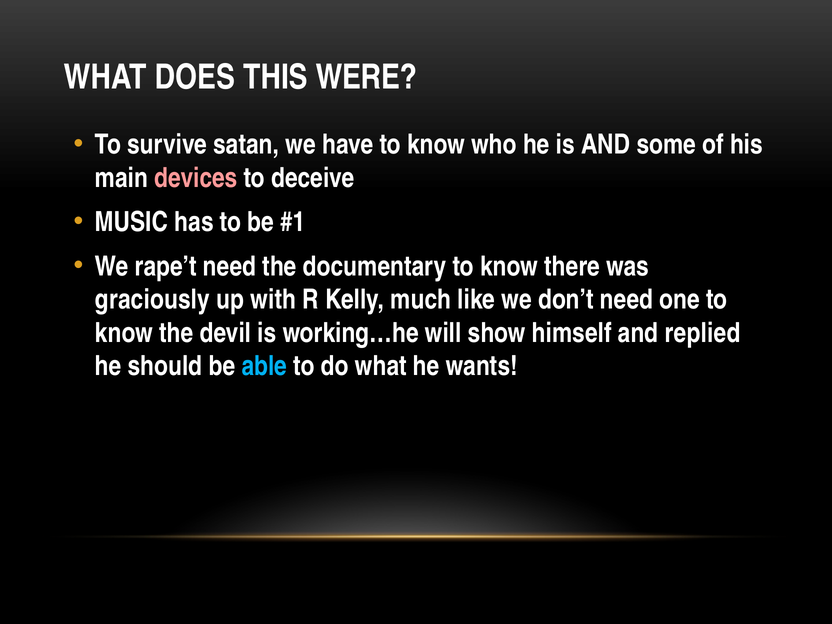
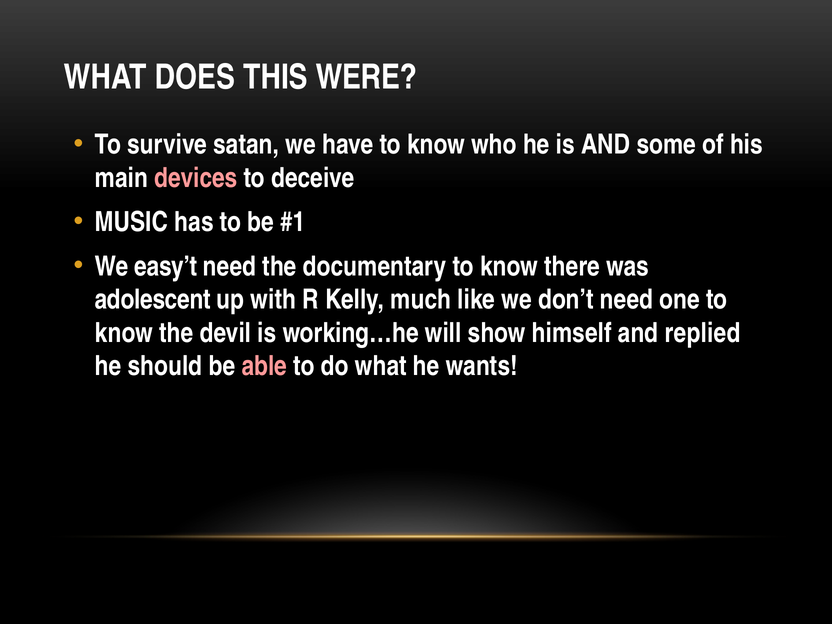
rape’t: rape’t -> easy’t (166, 266)
graciously: graciously -> adolescent (153, 300)
able colour: light blue -> pink (264, 366)
